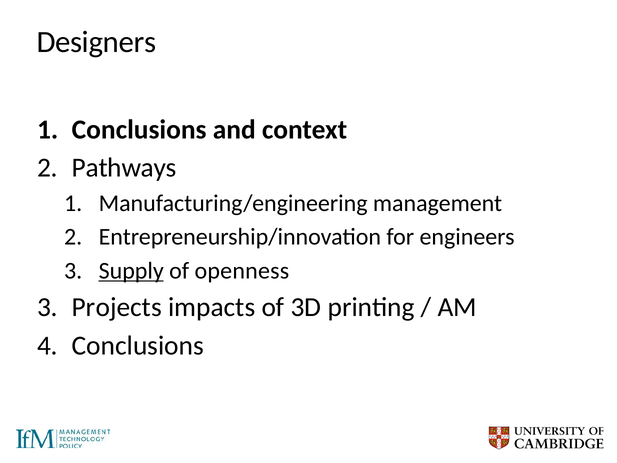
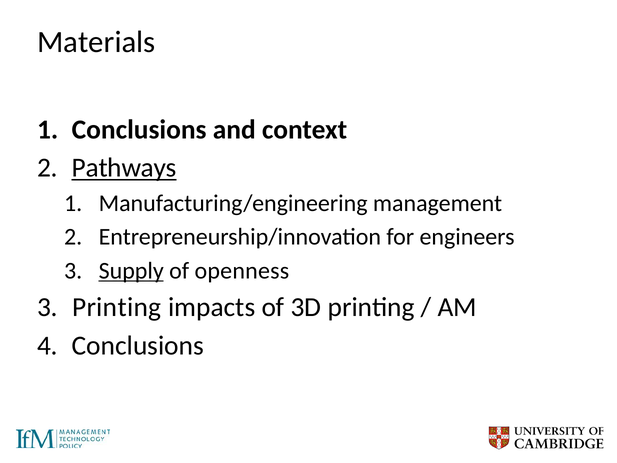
Designers: Designers -> Materials (96, 42)
Pathways underline: none -> present (124, 168)
Projects: Projects -> Printing (117, 307)
